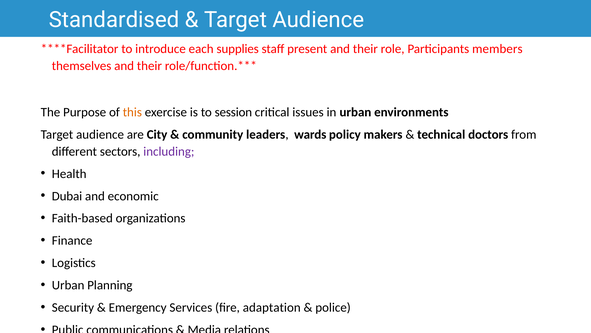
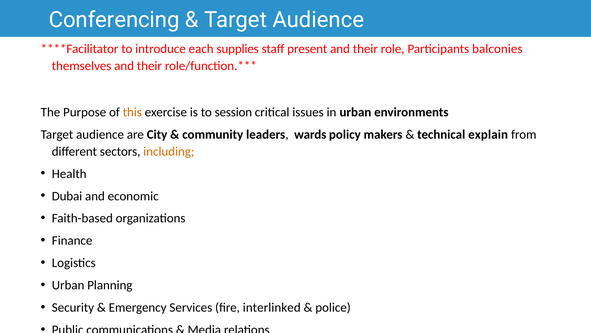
Standardised: Standardised -> Conferencing (114, 20)
members: members -> balconies (497, 49)
doctors: doctors -> explain (488, 134)
including colour: purple -> orange (169, 151)
adaptation: adaptation -> interlinked (272, 307)
